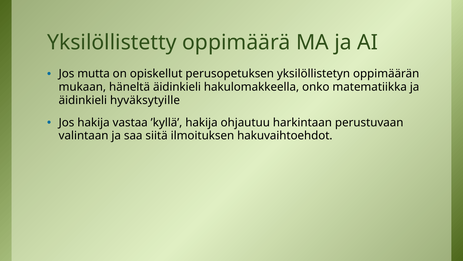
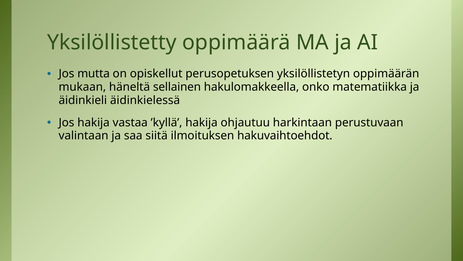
häneltä äidinkieli: äidinkieli -> sellainen (177, 87)
hyväksytyille: hyväksytyille -> äidinkielessä (145, 100)
